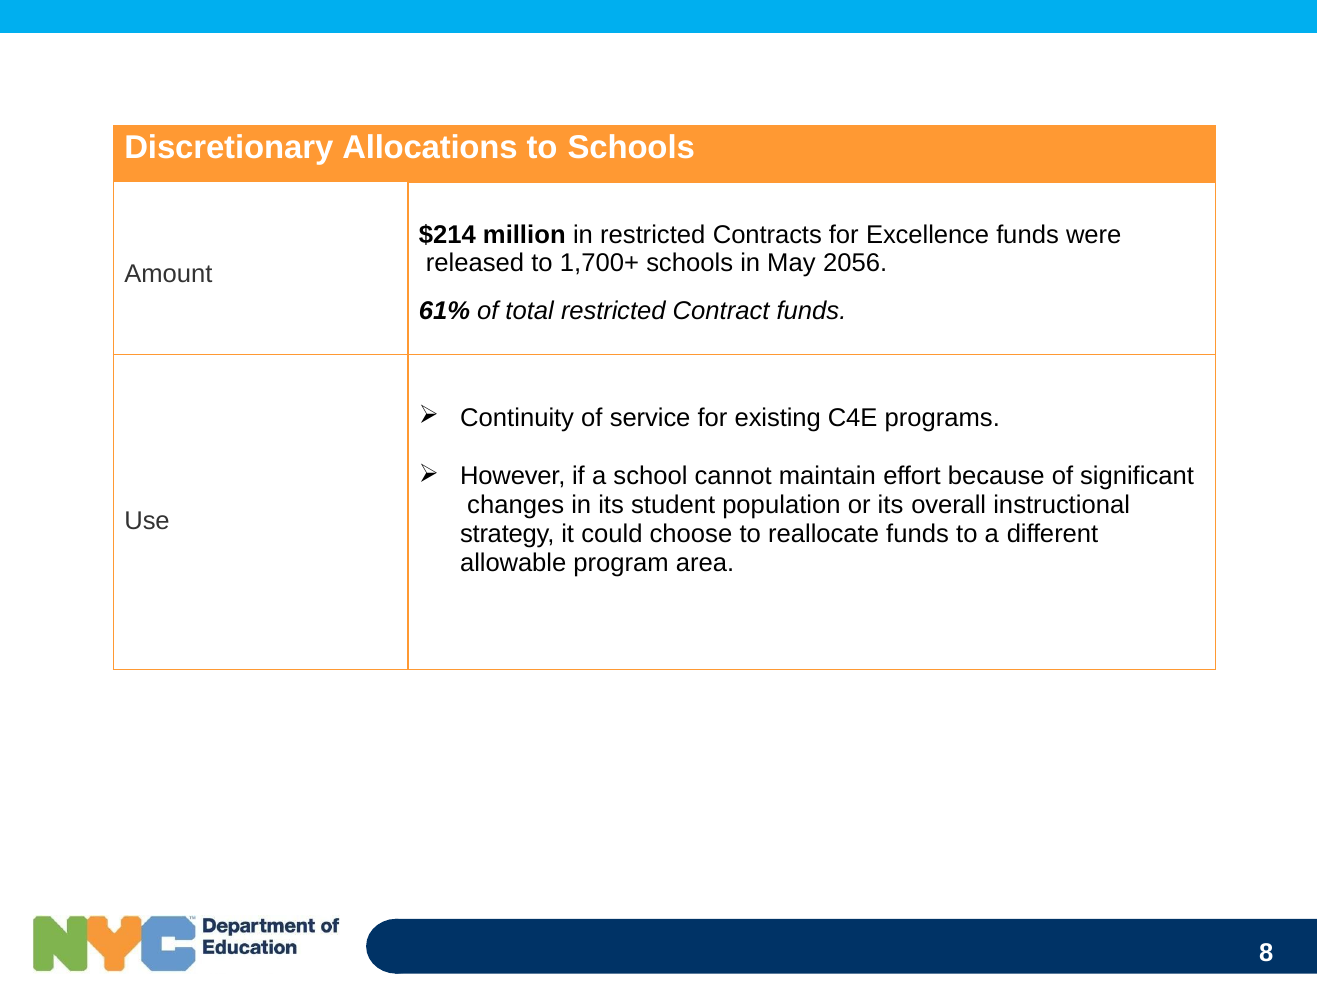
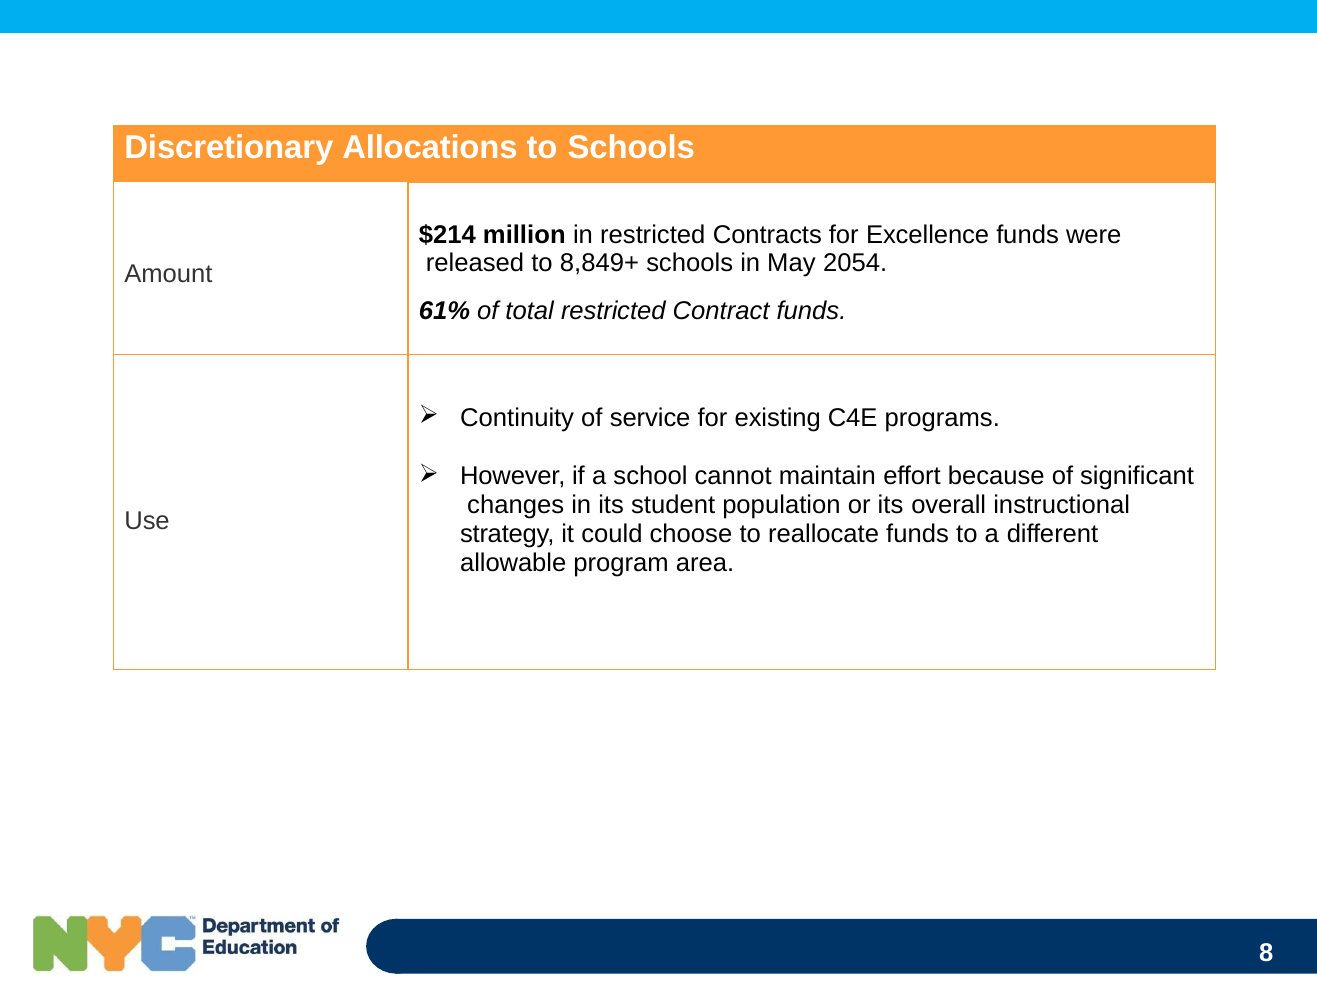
1,700+: 1,700+ -> 8,849+ (599, 263)
2056: 2056 -> 2054 (855, 263)
